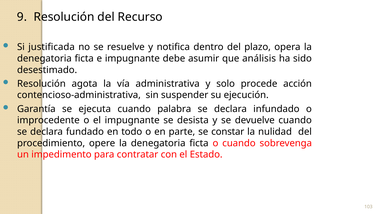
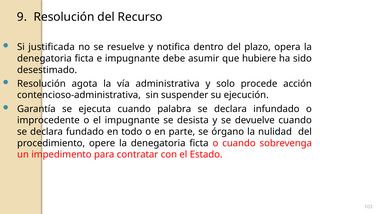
análisis: análisis -> hubiere (259, 59)
constar: constar -> órgano (228, 132)
